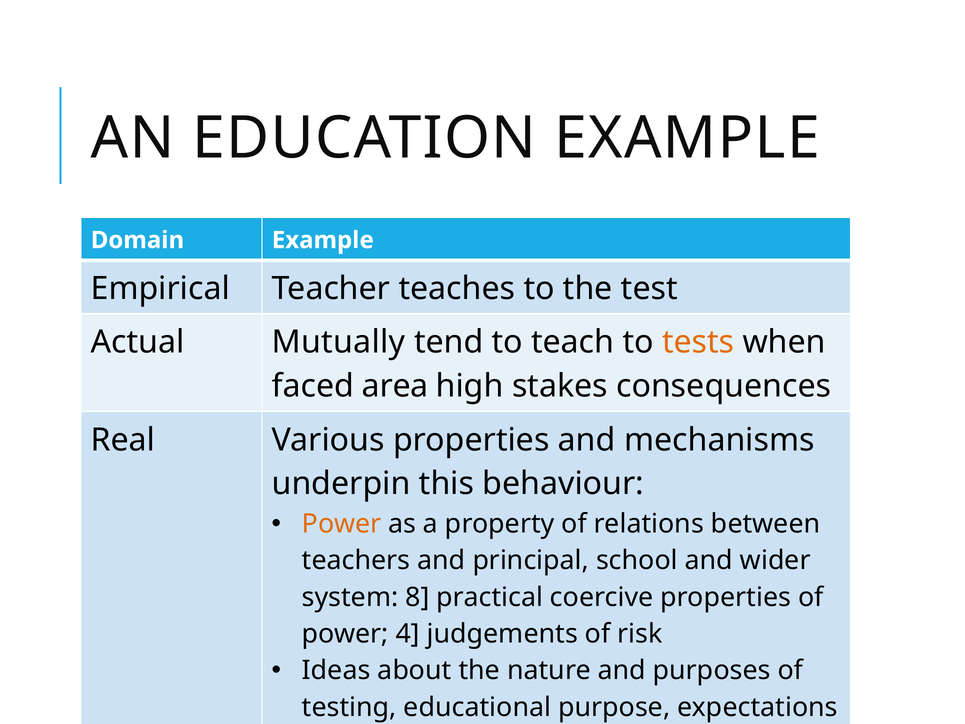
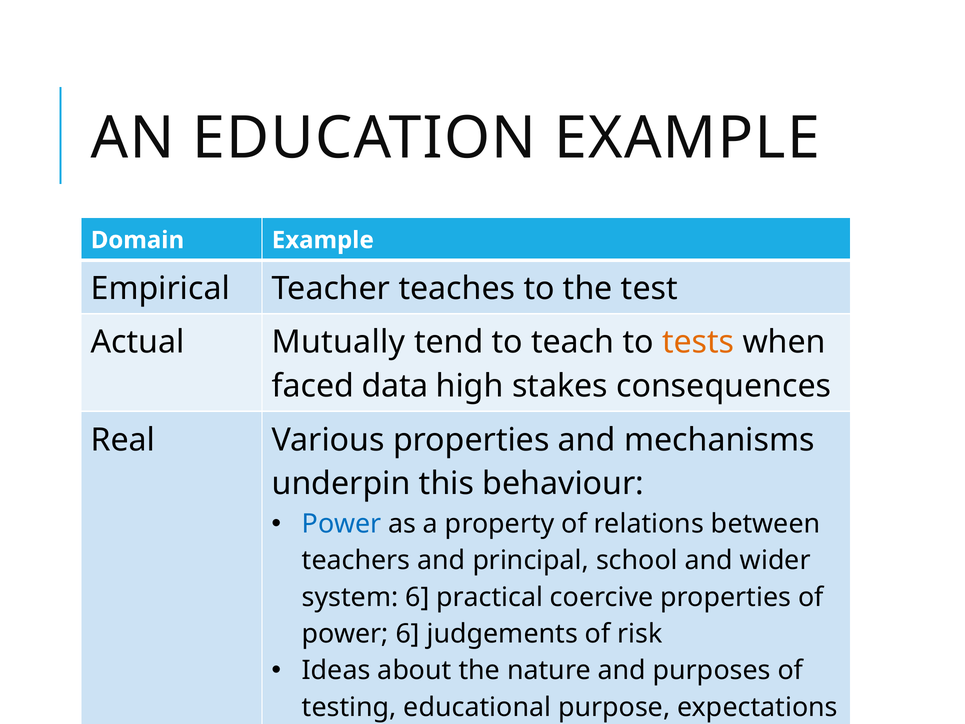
area: area -> data (395, 386)
Power colour: orange -> blue (342, 524)
system 8: 8 -> 6 (417, 597)
power 4: 4 -> 6 (408, 634)
